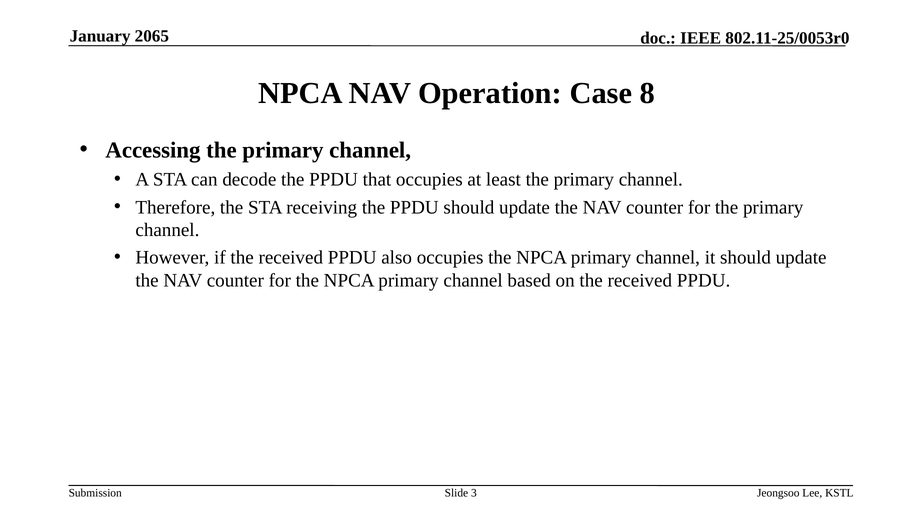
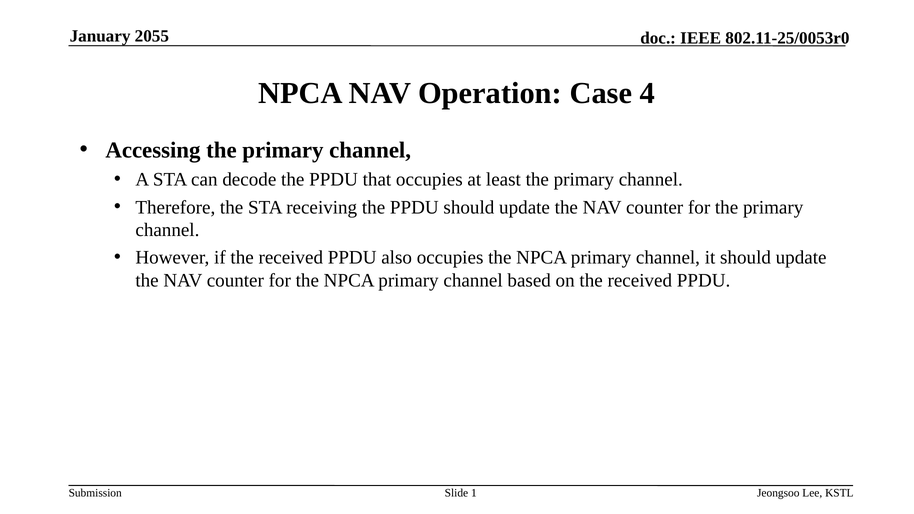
2065: 2065 -> 2055 (152, 36)
8: 8 -> 4 (647, 93)
3: 3 -> 1 (474, 493)
